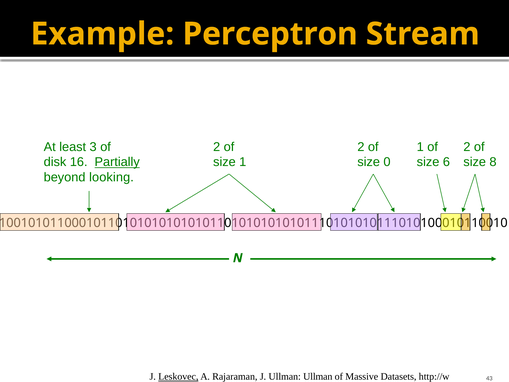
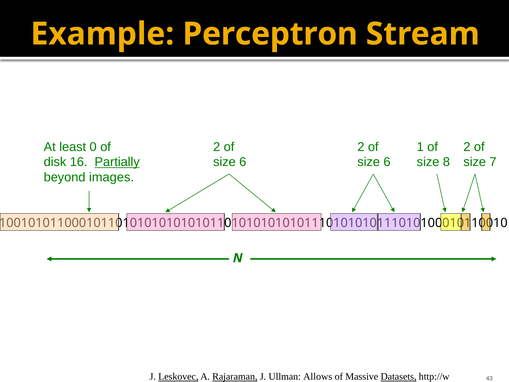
3: 3 -> 0 (93, 147)
1: 1 -> 6 (243, 162)
0: 0 -> 6 (387, 162)
6: 6 -> 8 (446, 162)
8: 8 -> 7 (493, 162)
looking: looking -> images (112, 177)
Rajaraman underline: none -> present (235, 376)
Ullman Ullman: Ullman -> Allows (318, 376)
Datasets underline: none -> present (399, 376)
